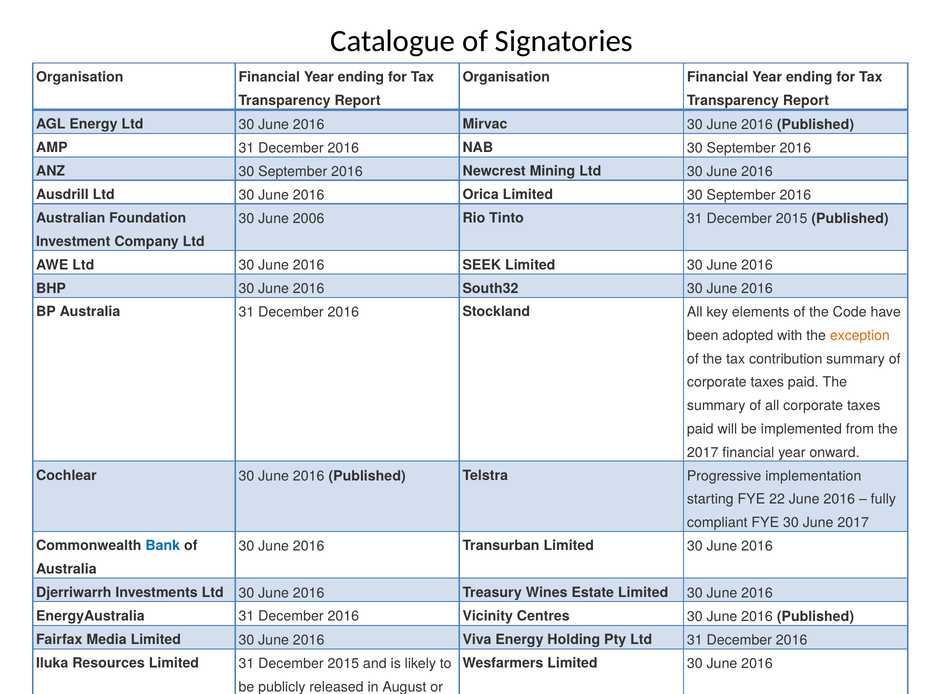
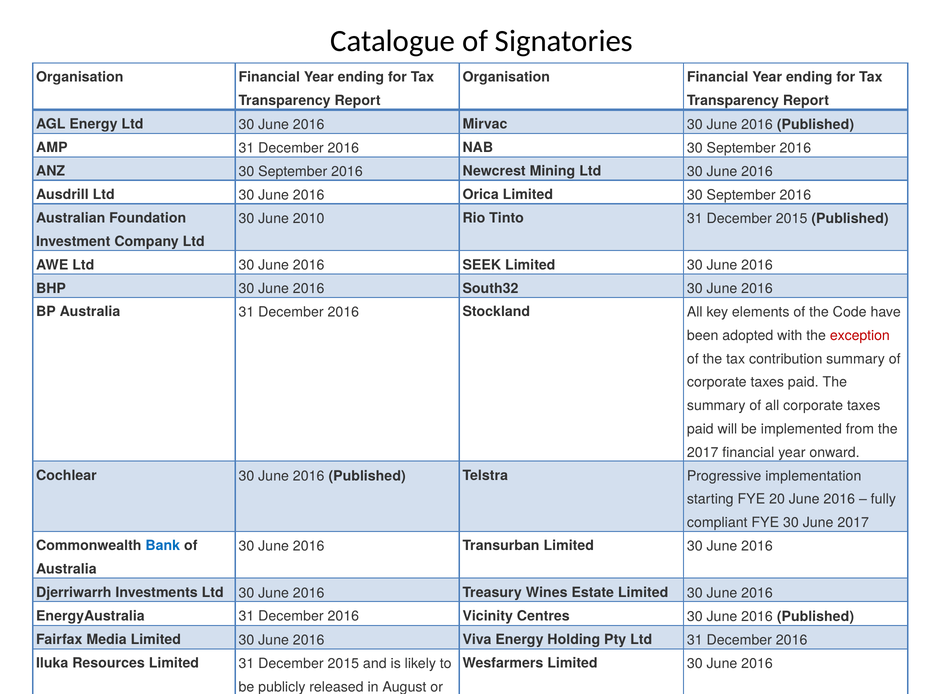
2006: 2006 -> 2010 (309, 219)
exception colour: orange -> red (860, 336)
22: 22 -> 20 (777, 500)
